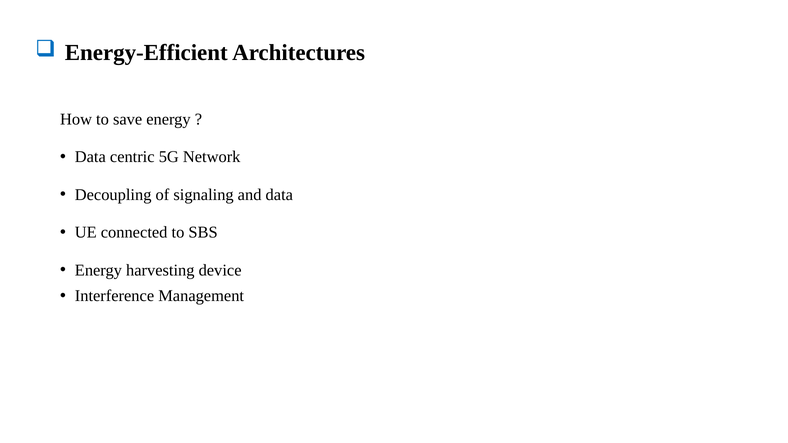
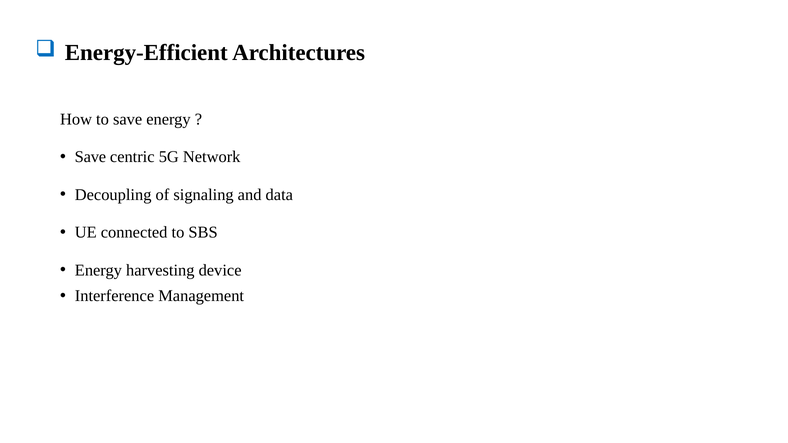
Data: Data -> Save (90, 157)
